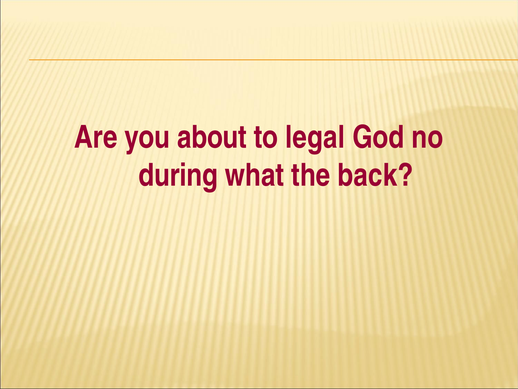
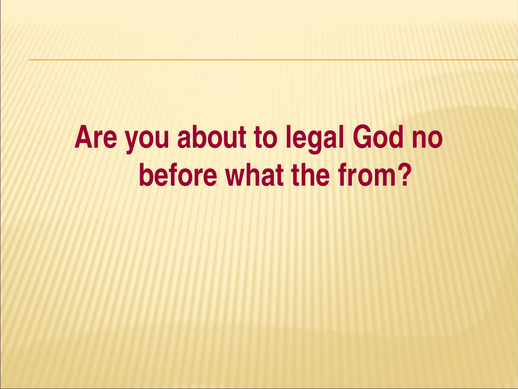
during: during -> before (178, 175)
back: back -> from (375, 175)
